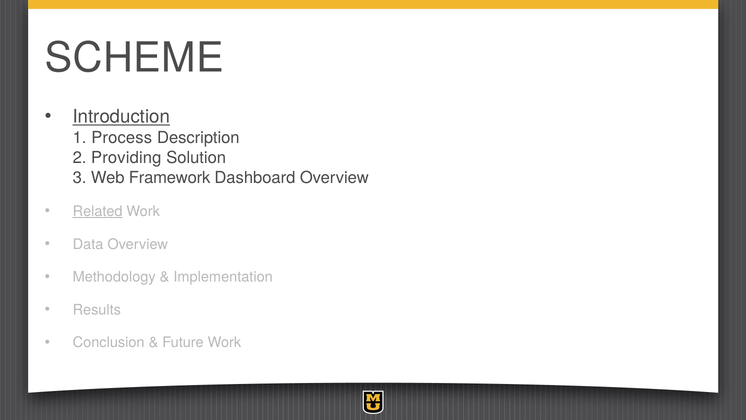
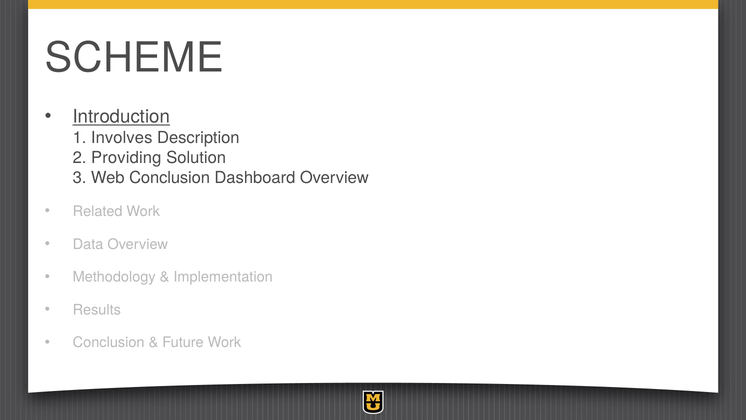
Process: Process -> Involves (122, 138)
Web Framework: Framework -> Conclusion (170, 177)
Related underline: present -> none (98, 211)
